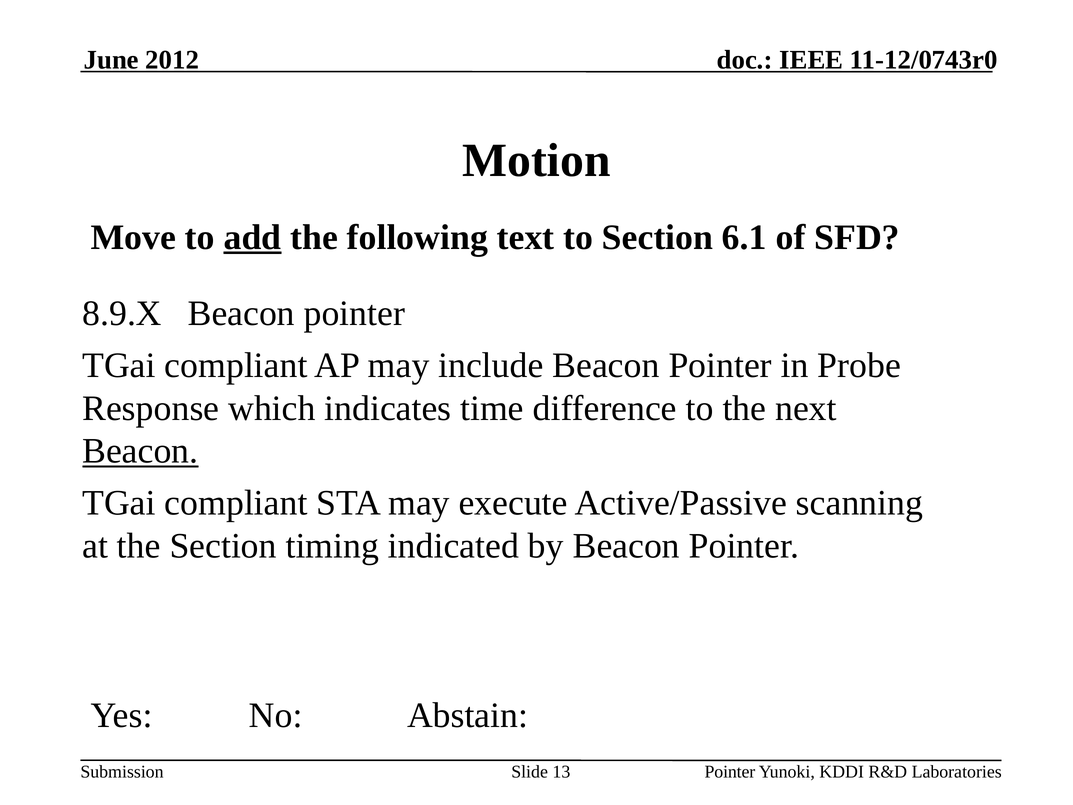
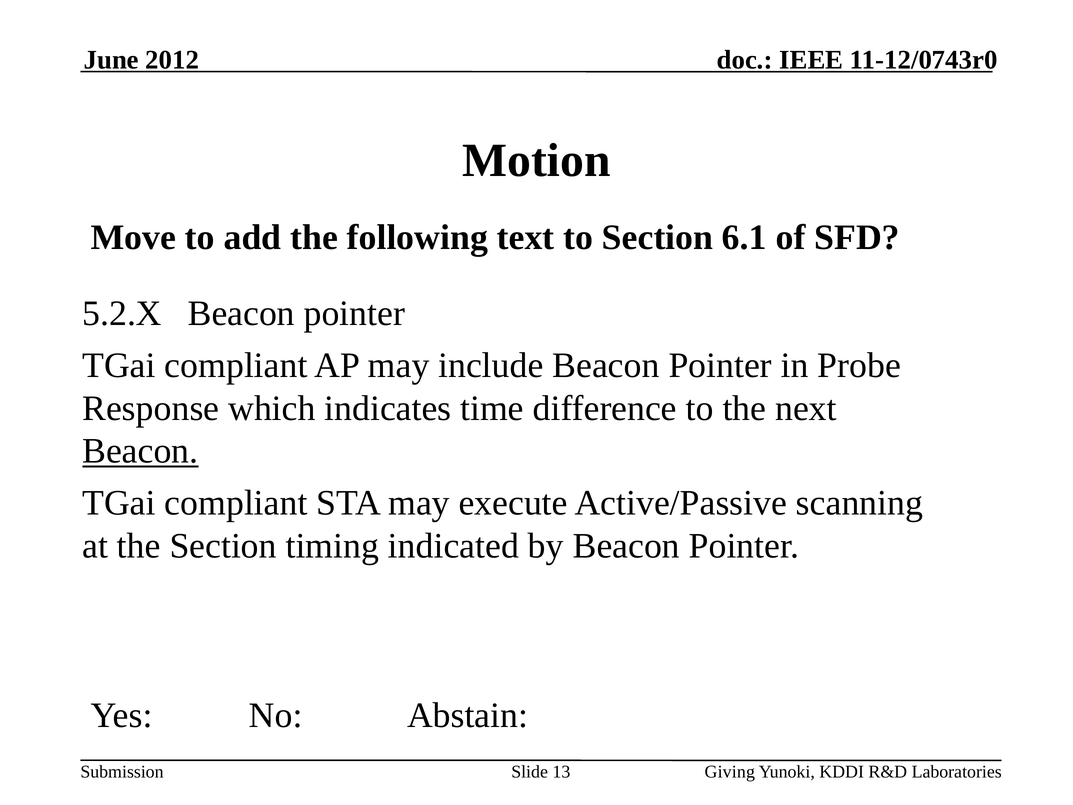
add underline: present -> none (253, 237)
8.9.X: 8.9.X -> 5.2.X (122, 313)
Pointer: Pointer -> Giving (730, 772)
